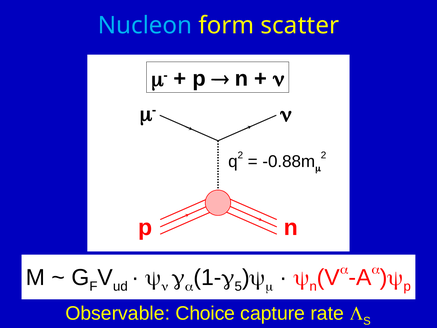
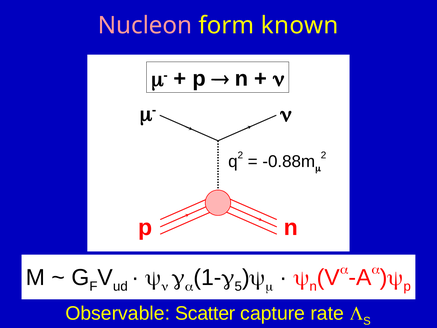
Nucleon colour: light blue -> pink (145, 25)
scatter: scatter -> known (300, 25)
Choice: Choice -> Scatter (205, 313)
